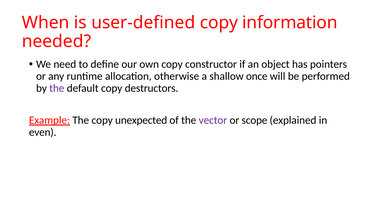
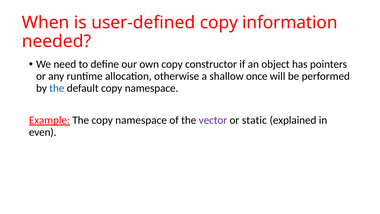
the colour: purple -> blue (57, 88)
default copy destructors: destructors -> namespace (152, 88)
The copy unexpected: unexpected -> namespace (141, 120)
scope: scope -> static (254, 120)
